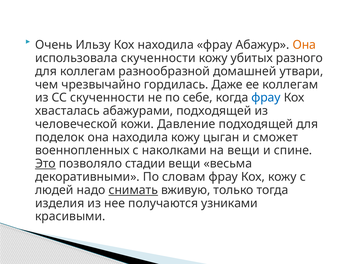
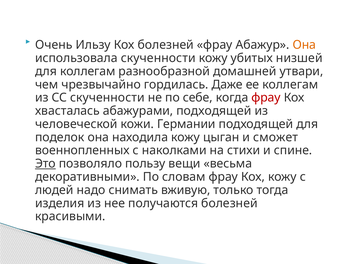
Кох находила: находила -> болезней (166, 45)
разного: разного -> низшей (299, 58)
фрау colour: blue -> red (266, 97)
Давление: Давление -> Германии (186, 124)
на вещи: вещи -> стихи (244, 150)
стадии: стадии -> пользу (145, 163)
снимать underline: present -> none (133, 189)
получаются узниками: узниками -> болезней (229, 203)
